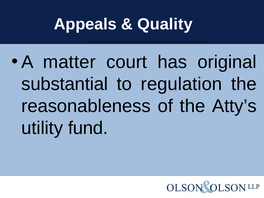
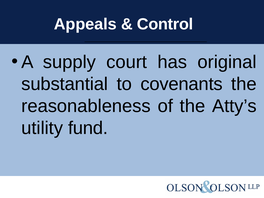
Quality: Quality -> Control (165, 24)
matter: matter -> supply (69, 62)
regulation: regulation -> covenants (182, 84)
